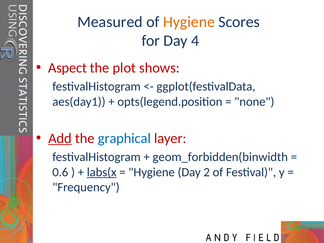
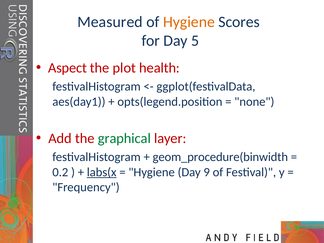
4: 4 -> 5 (195, 41)
shows: shows -> health (160, 68)
Add underline: present -> none (60, 138)
graphical colour: blue -> green (124, 138)
geom_forbidden(binwidth: geom_forbidden(binwidth -> geom_procedure(binwidth (220, 157)
0.6: 0.6 -> 0.2 (60, 172)
2: 2 -> 9 (207, 172)
